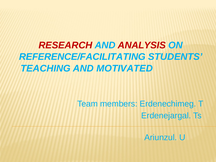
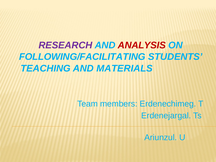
RESEARCH colour: red -> purple (65, 45)
REFERENCE/FACILITATING: REFERENCE/FACILITATING -> FOLLOWING/FACILITATING (82, 57)
MOTIVATED: MOTIVATED -> MATERIALS (125, 68)
